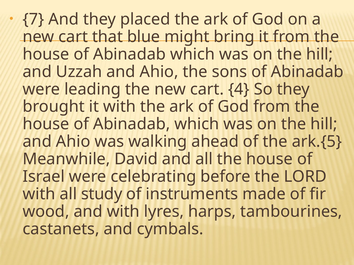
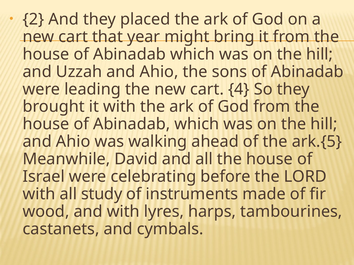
7: 7 -> 2 (33, 19)
blue: blue -> year (144, 37)
